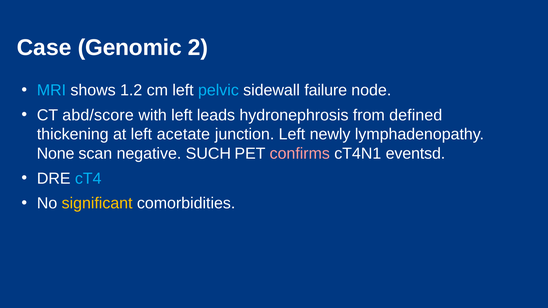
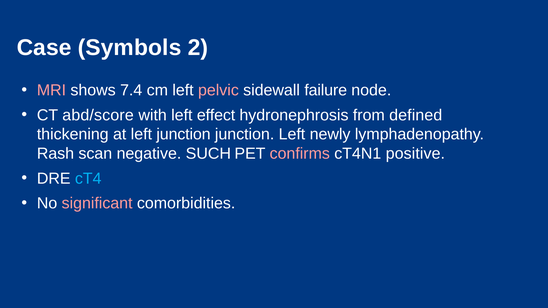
Genomic: Genomic -> Symbols (130, 48)
MRI colour: light blue -> pink (51, 90)
1.2: 1.2 -> 7.4 (131, 90)
pelvic colour: light blue -> pink (218, 90)
leads: leads -> effect (216, 115)
left acetate: acetate -> junction (183, 134)
None: None -> Rash (55, 154)
eventsd: eventsd -> positive (415, 154)
significant colour: yellow -> pink (97, 203)
